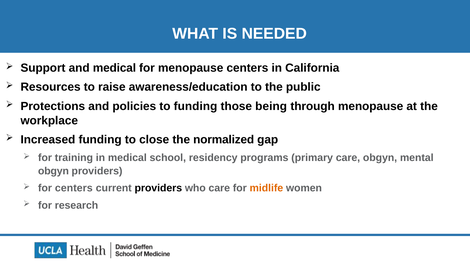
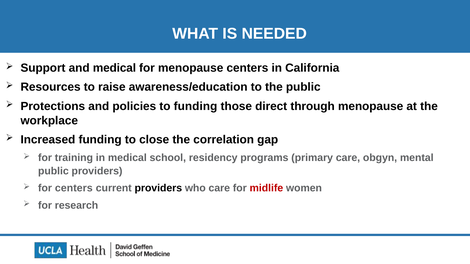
being: being -> direct (271, 106)
normalized: normalized -> correlation (224, 140)
obgyn: obgyn -> public (53, 171)
midlife colour: orange -> red (266, 188)
